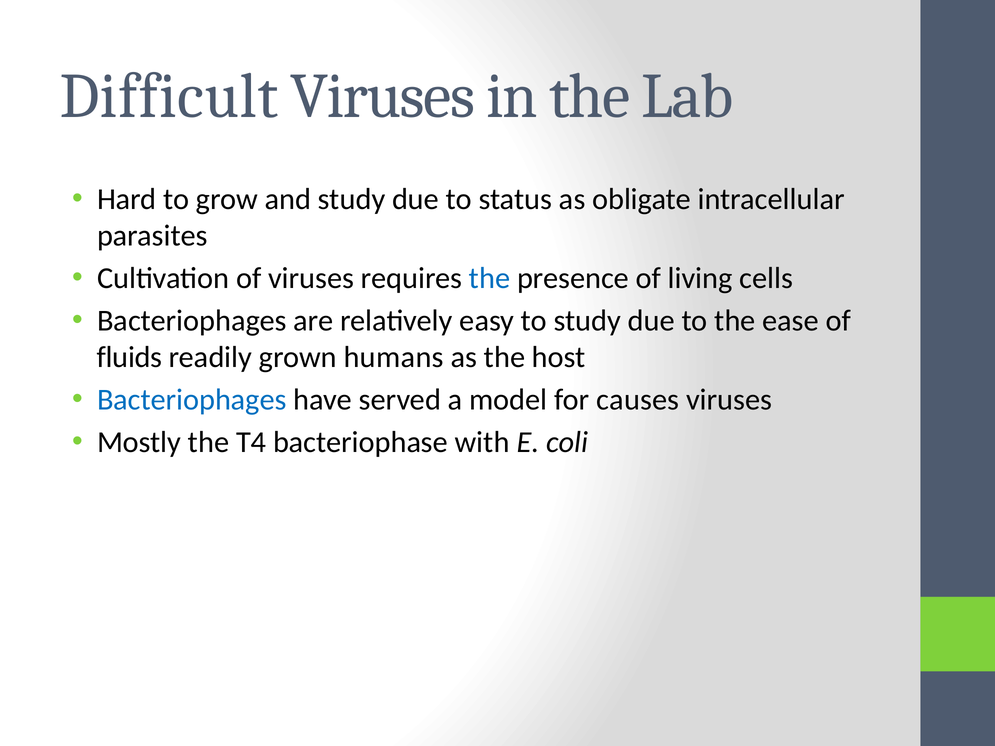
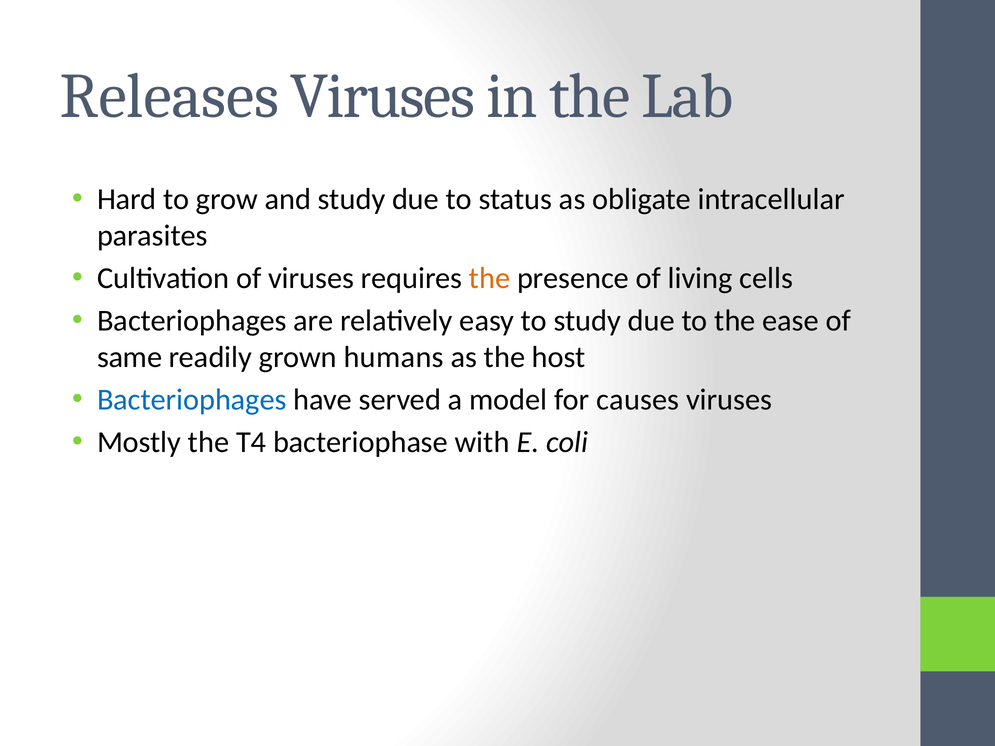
Difficult: Difficult -> Releases (169, 96)
the colour: blue -> orange (490, 278)
fluids: fluids -> same (130, 357)
